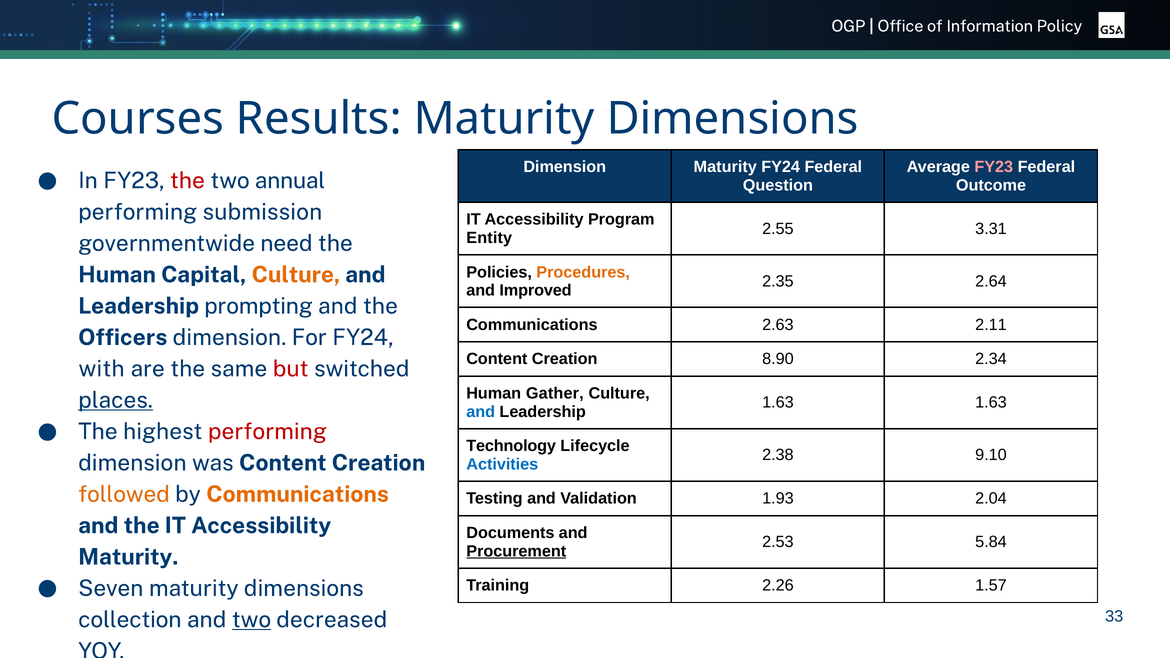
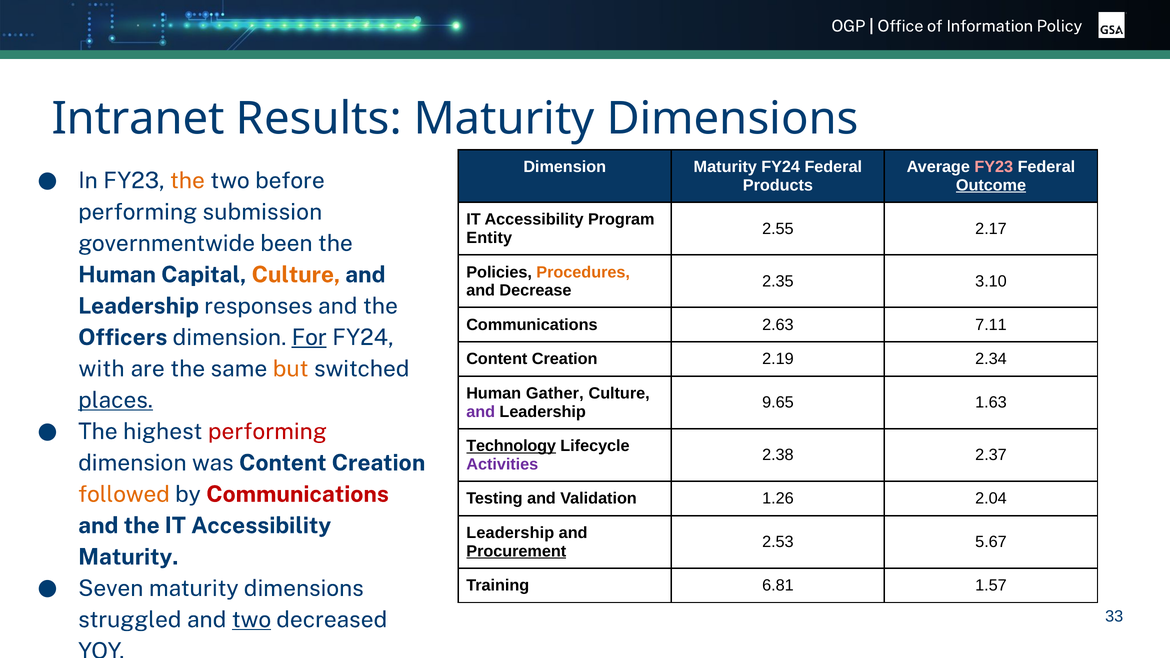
Courses: Courses -> Intranet (138, 119)
the colour: red -> orange (187, 181)
annual: annual -> before (290, 181)
Question: Question -> Products (778, 185)
Outcome underline: none -> present (991, 185)
3.31: 3.31 -> 2.17 (991, 229)
need: need -> been (286, 243)
2.64: 2.64 -> 3.10 (991, 281)
Improved: Improved -> Decrease (536, 290)
prompting: prompting -> responses (258, 306)
2.11: 2.11 -> 7.11 (991, 325)
For underline: none -> present (309, 338)
8.90: 8.90 -> 2.19 (778, 359)
but colour: red -> orange (291, 369)
1.63: 1.63 -> 9.65 (778, 403)
and colour: blue -> purple (481, 412)
Technology underline: none -> present (511, 446)
9.10: 9.10 -> 2.37 (991, 455)
Activities colour: blue -> purple (502, 464)
Communications colour: orange -> red (298, 494)
1.93: 1.93 -> 1.26 (778, 499)
Documents: Documents -> Leadership (510, 533)
5.84: 5.84 -> 5.67 (991, 542)
2.26: 2.26 -> 6.81 (778, 586)
collection: collection -> struggled (130, 620)
